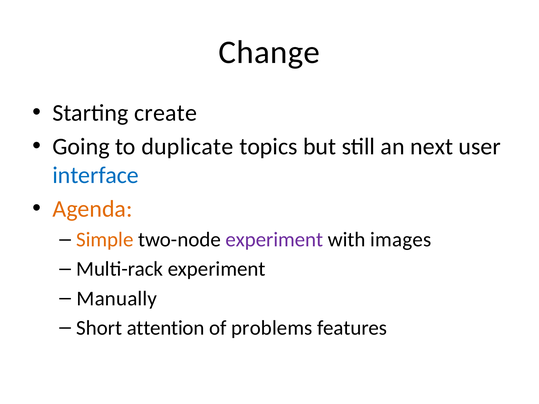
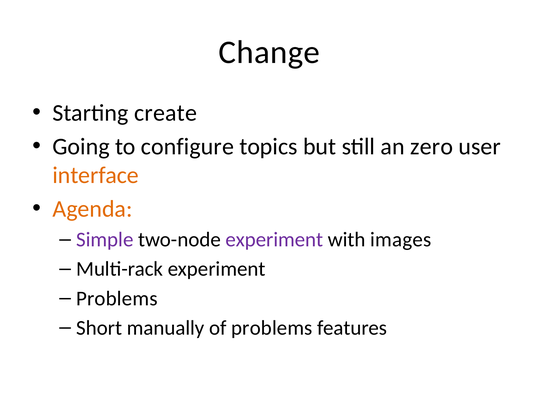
duplicate: duplicate -> configure (187, 147)
next: next -> zero (432, 147)
interface colour: blue -> orange (96, 175)
Simple colour: orange -> purple (105, 240)
Manually: Manually -> Problems (117, 299)
attention: attention -> manually (166, 328)
